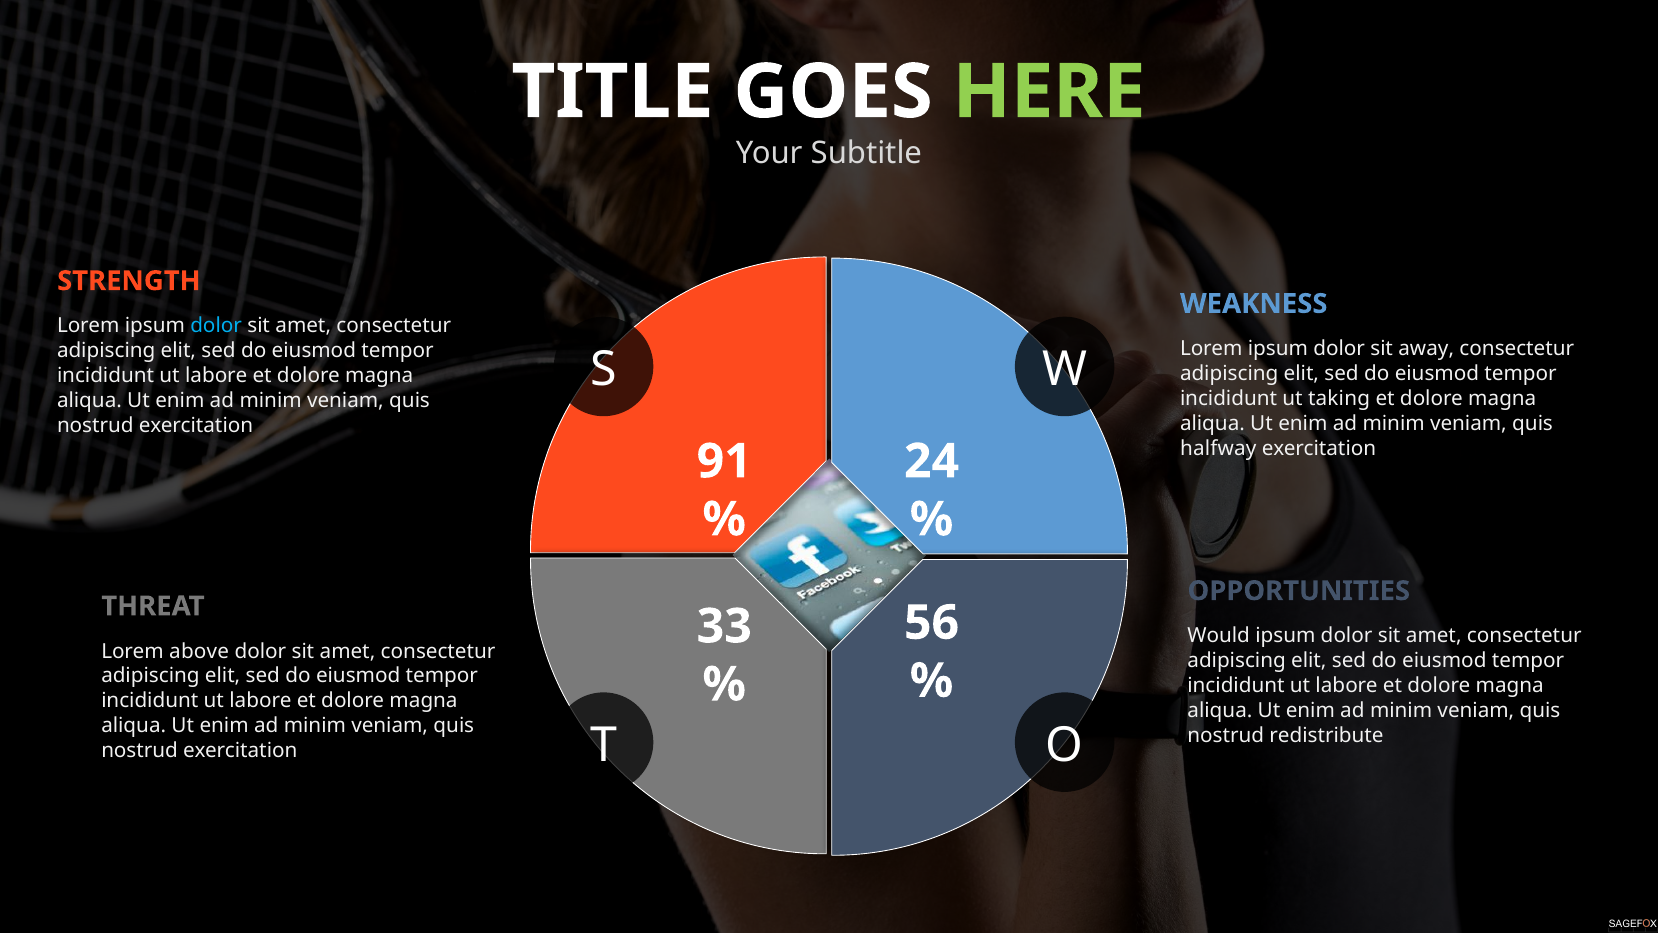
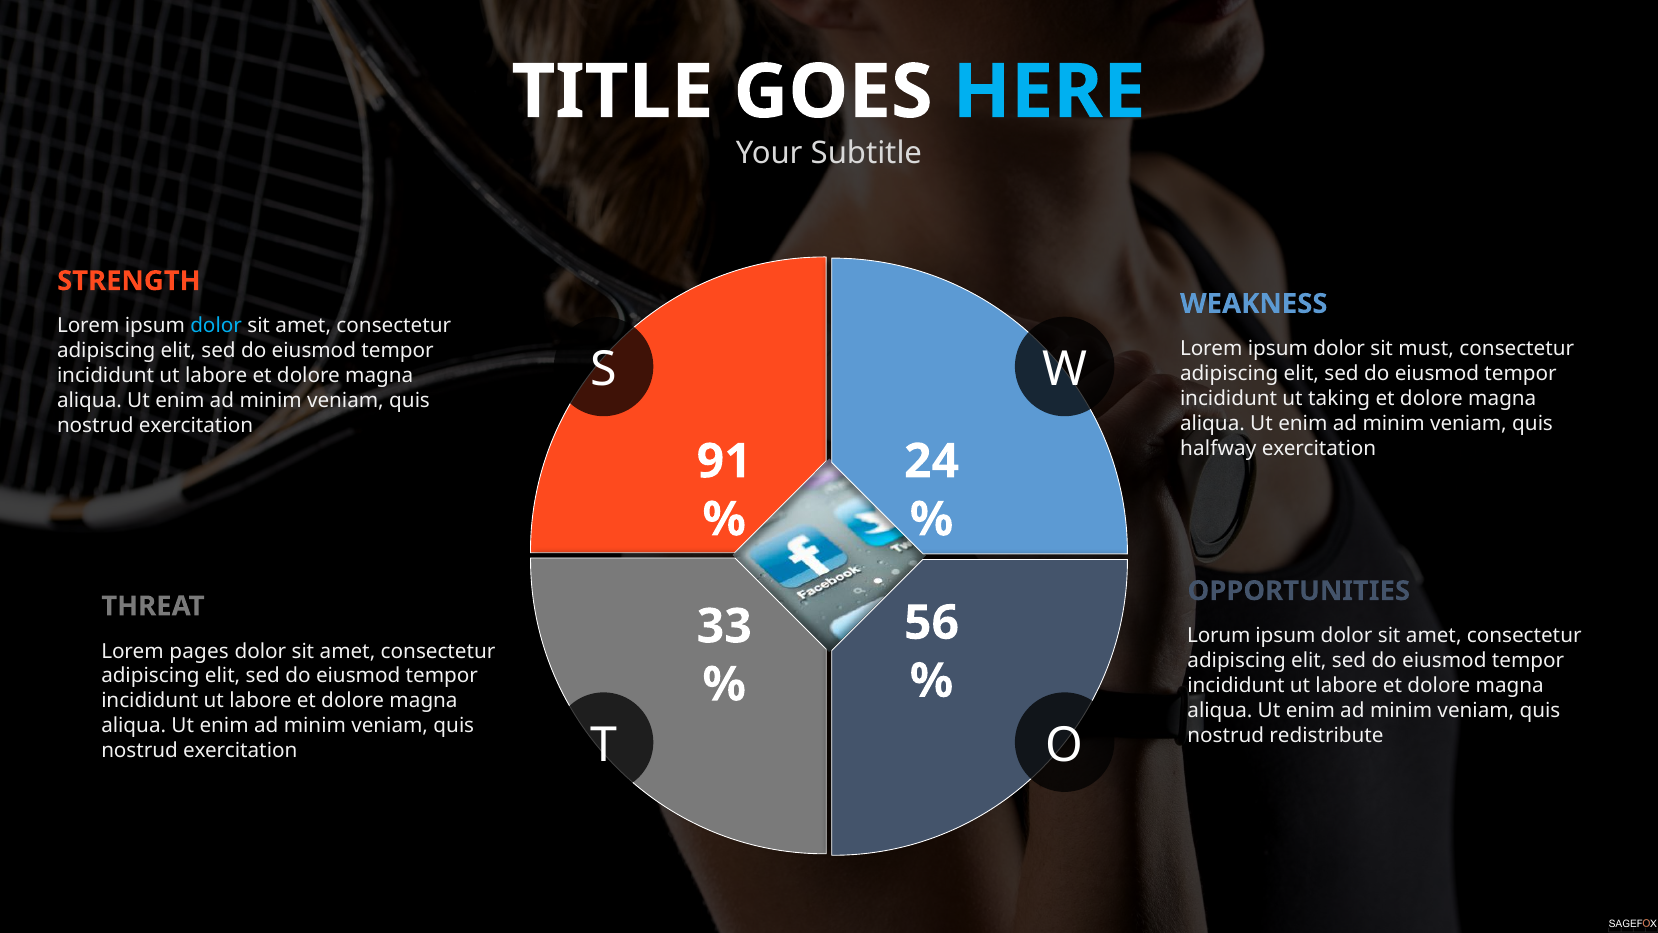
HERE colour: light green -> light blue (1049, 92)
away: away -> must (1426, 349)
Would: Would -> Lorum (1219, 636)
above: above -> pages (199, 651)
